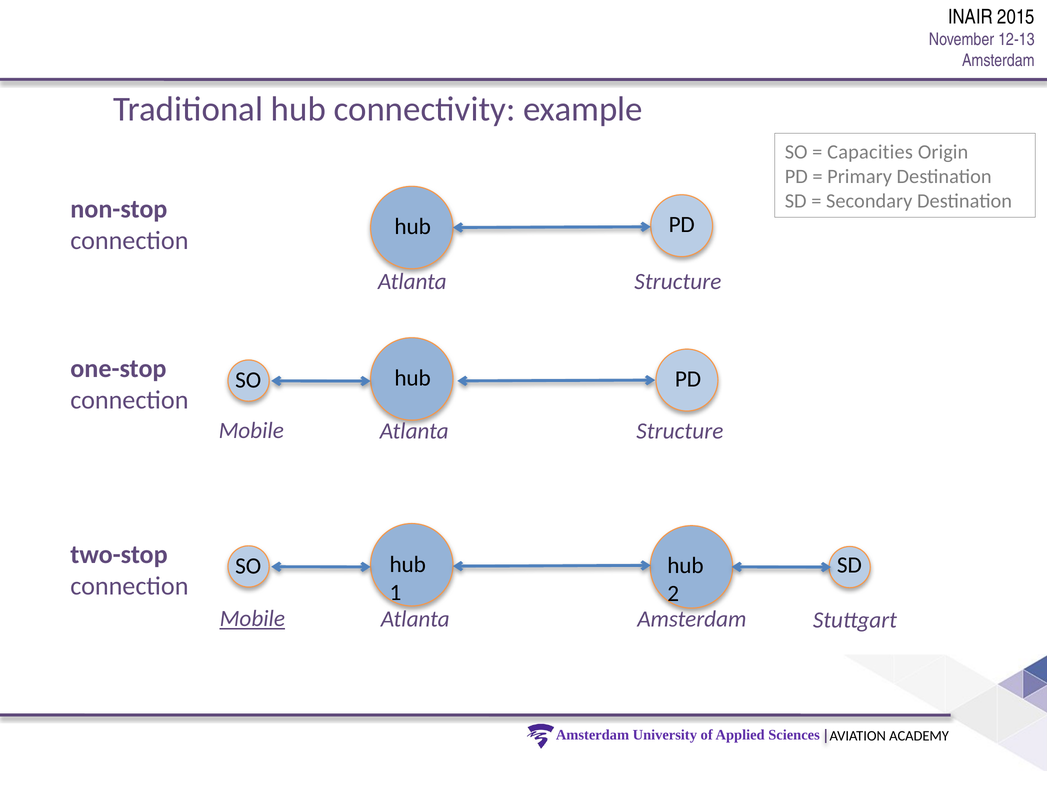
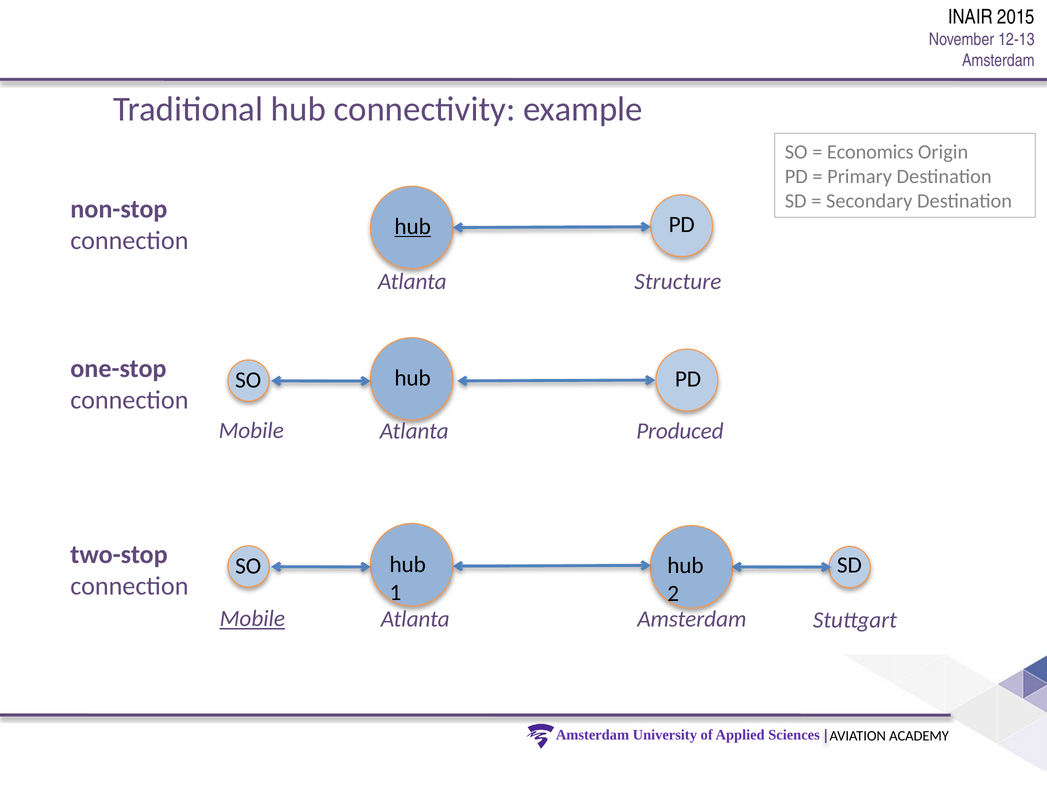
Capacities: Capacities -> Economics (870, 152)
hub underline: none -> present (413, 226)
Structure: Structure -> Produced (680, 431)
